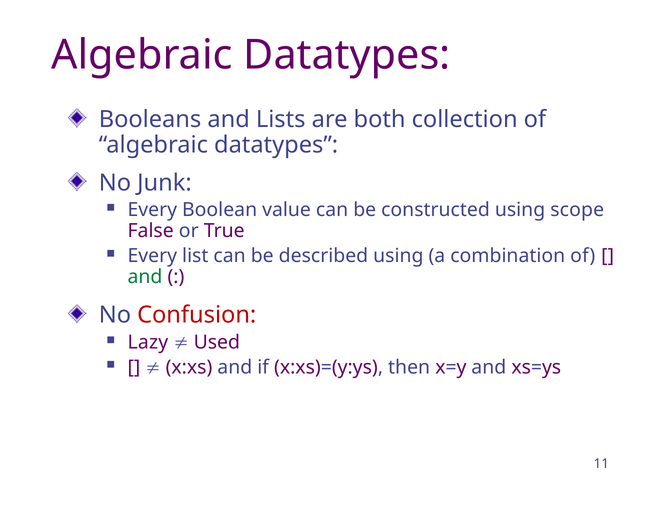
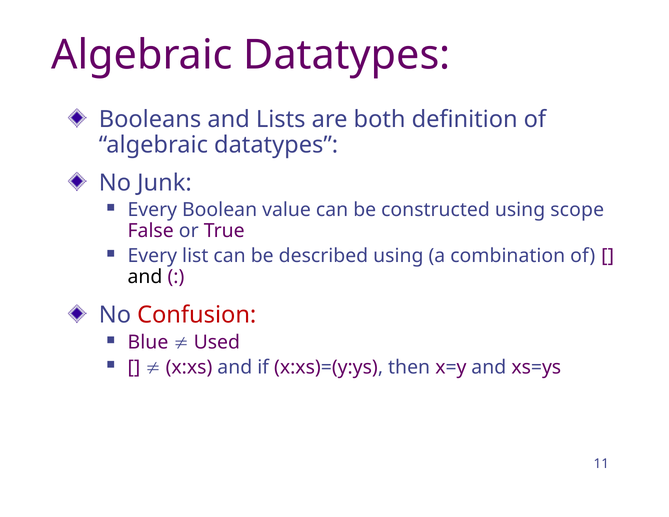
collection: collection -> definition (465, 119)
and colour: green -> black (145, 277)
Lazy: Lazy -> Blue (148, 342)
